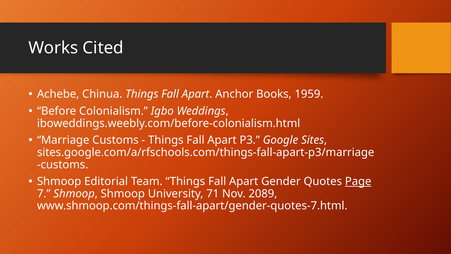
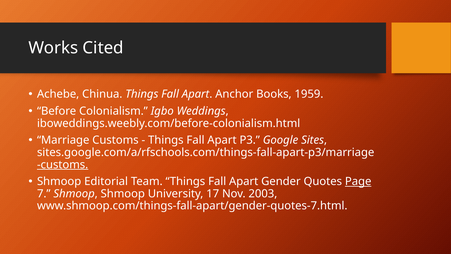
customs underline: none -> present (63, 164)
71: 71 -> 17 (213, 193)
2089: 2089 -> 2003 (263, 193)
